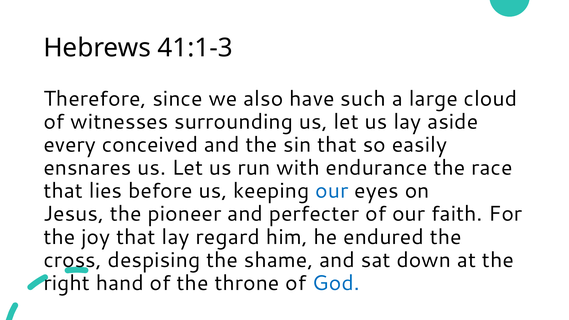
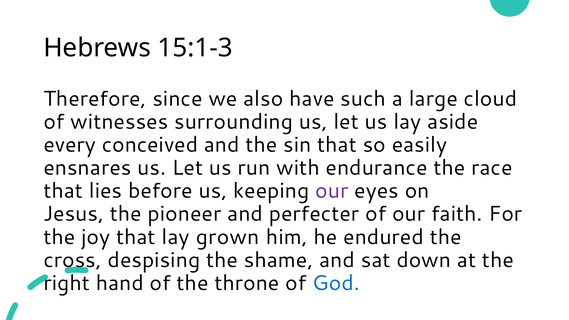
41:1-3: 41:1-3 -> 15:1-3 (195, 48)
our colour: blue -> purple (332, 191)
regard: regard -> grown (228, 237)
